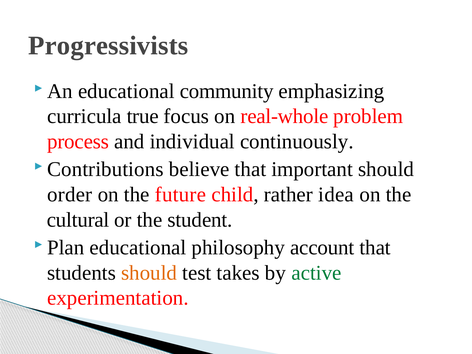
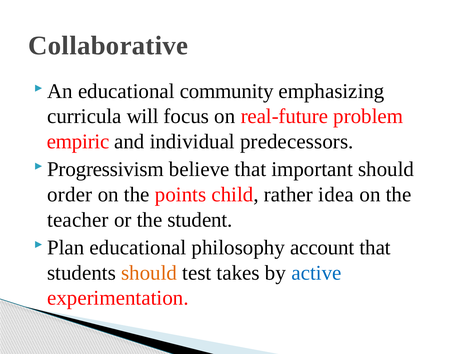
Progressivists: Progressivists -> Collaborative (108, 46)
true: true -> will (143, 116)
real-whole: real-whole -> real-future (284, 116)
process: process -> empiric (78, 142)
continuously: continuously -> predecessors (297, 142)
Contributions: Contributions -> Progressivism (105, 169)
future: future -> points (181, 195)
cultural: cultural -> teacher (78, 220)
active colour: green -> blue (317, 273)
